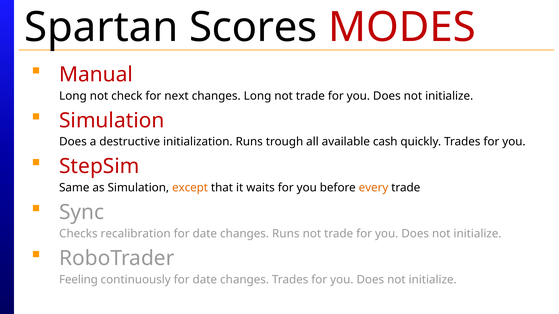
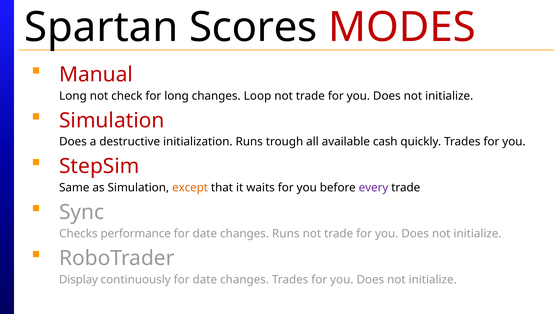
for next: next -> long (177, 96)
changes Long: Long -> Loop (258, 96)
every colour: orange -> purple (374, 188)
recalibration: recalibration -> performance (136, 234)
Feeling: Feeling -> Display (78, 280)
